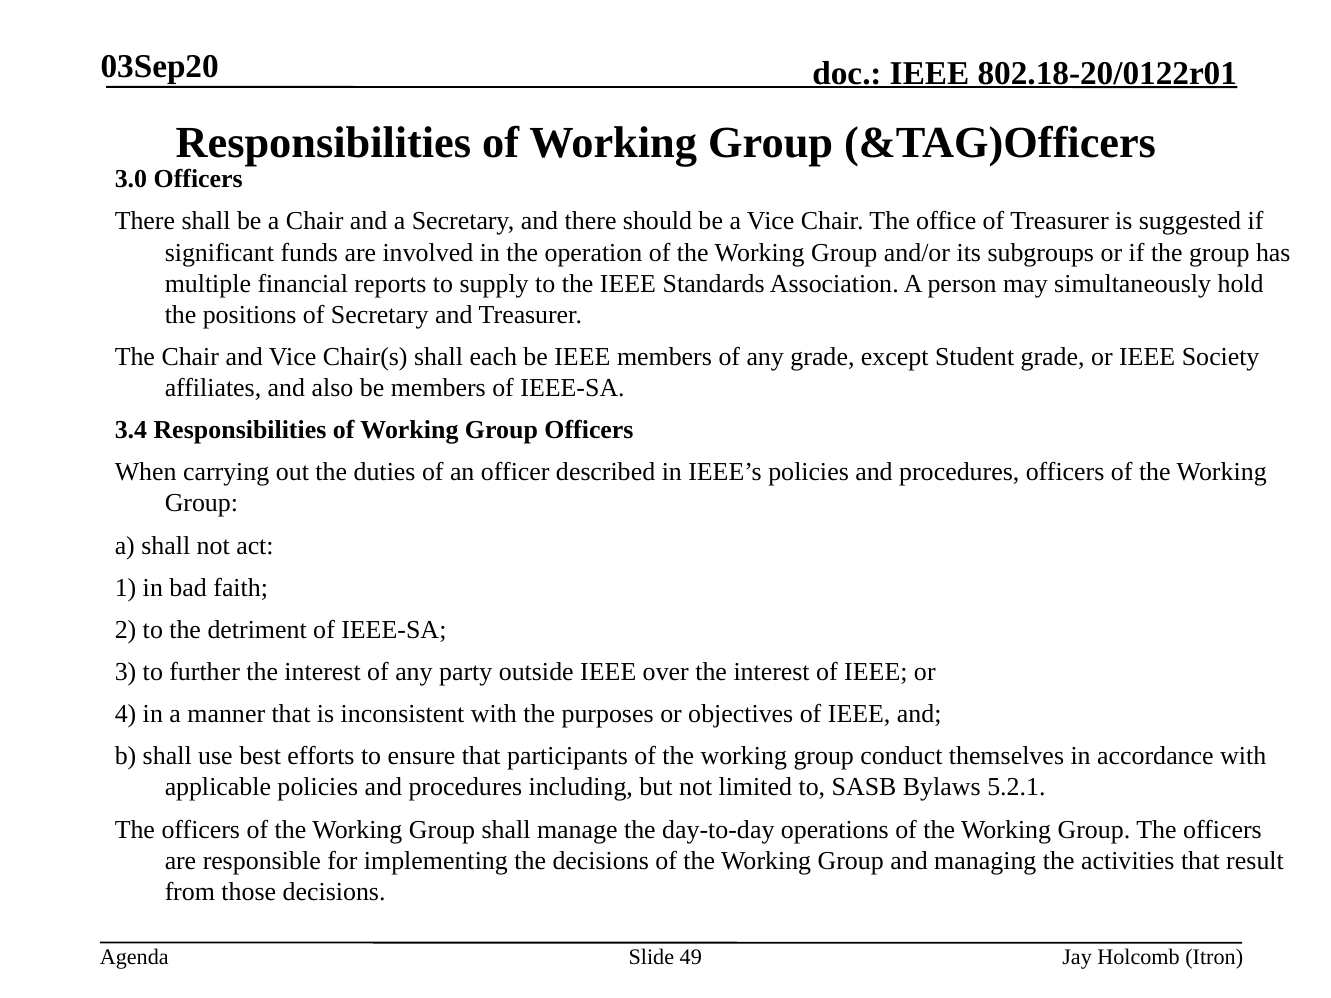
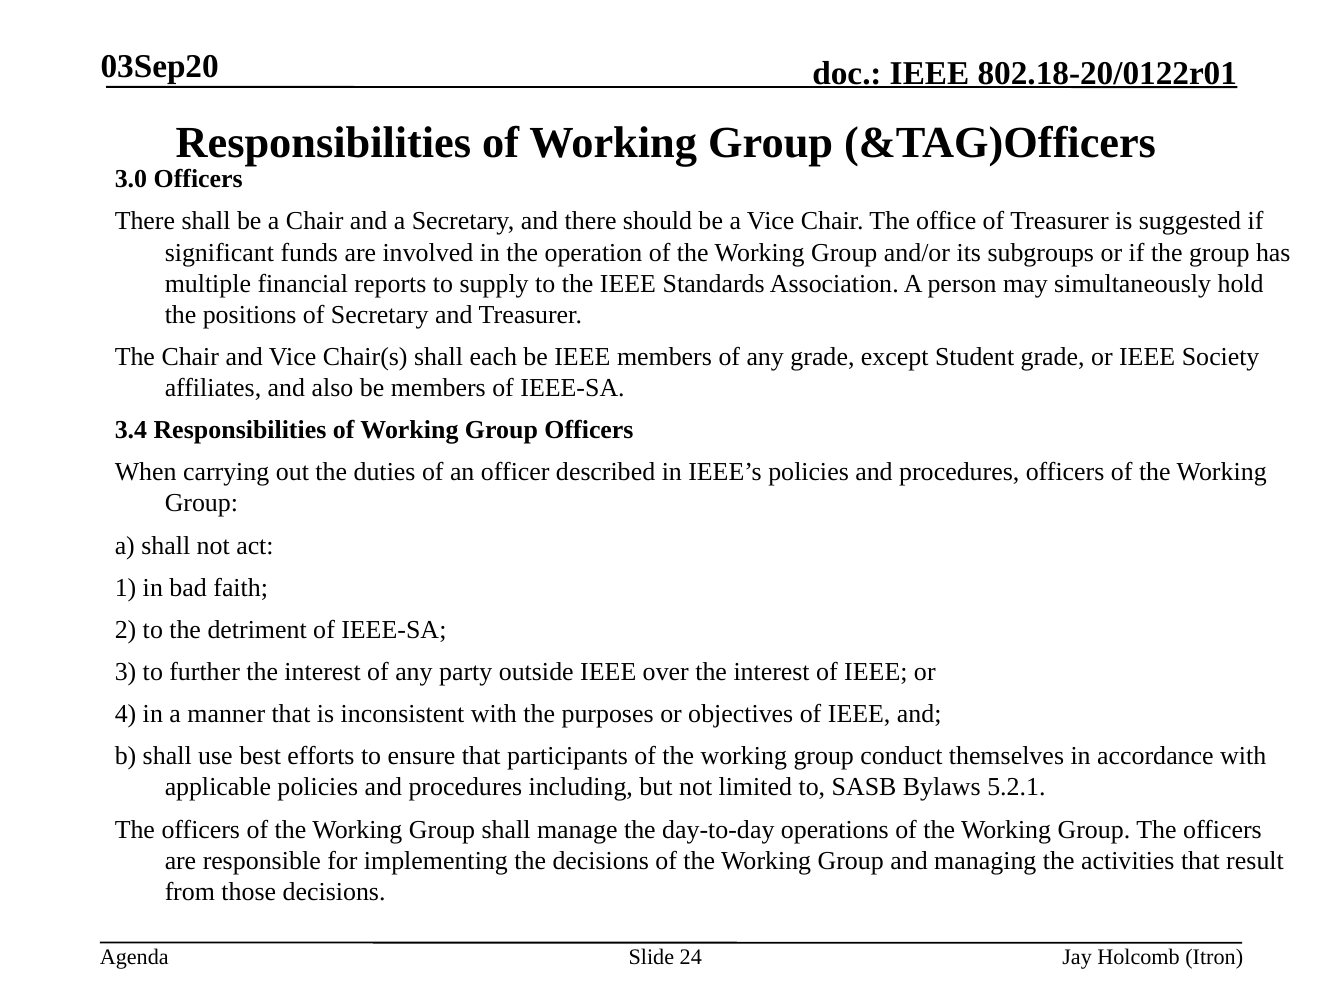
49: 49 -> 24 (691, 957)
